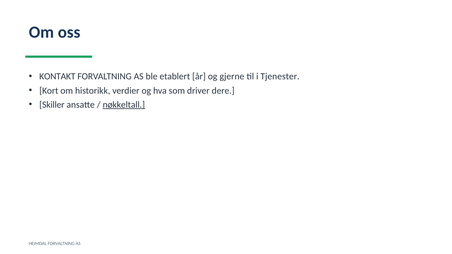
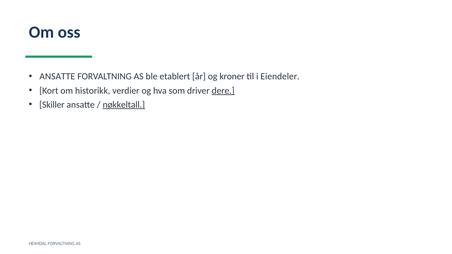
KONTAKT: KONTAKT -> ANSATTE (57, 77)
gjerne: gjerne -> kroner (232, 77)
Tjenester: Tjenester -> Eiendeler (280, 77)
dere underline: none -> present (223, 91)
